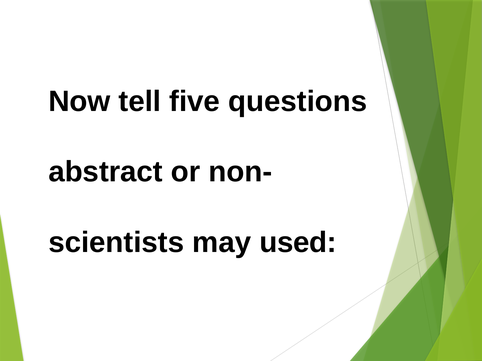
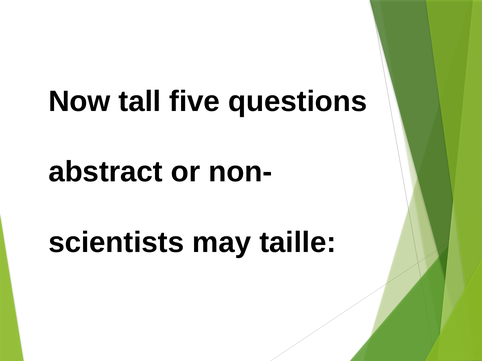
tell: tell -> tall (140, 102)
used: used -> taille (298, 243)
